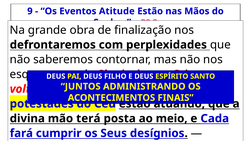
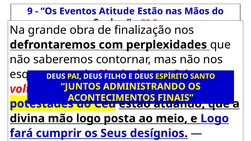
mão terá: terá -> logo (88, 119)
e Cada: Cada -> Logo (215, 119)
